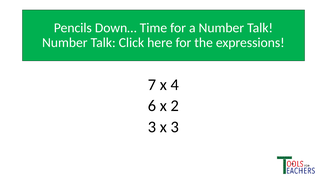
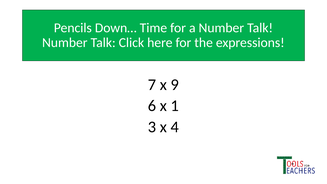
4: 4 -> 9 (175, 85)
2: 2 -> 1 (175, 106)
x 3: 3 -> 4 (175, 127)
